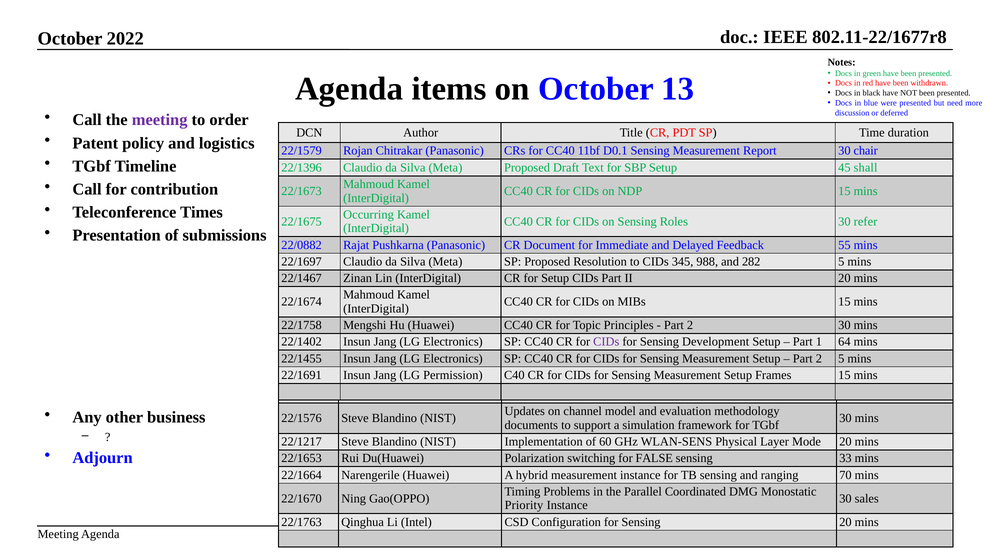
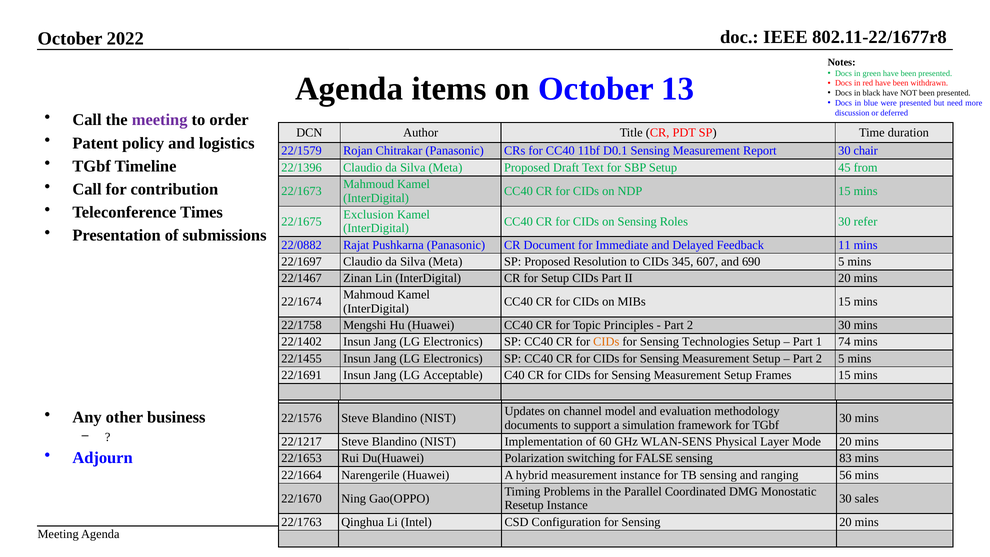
shall: shall -> from (866, 168)
Occurring: Occurring -> Exclusion (369, 215)
55: 55 -> 11 (844, 245)
988: 988 -> 607 (707, 262)
282: 282 -> 690 (751, 262)
CIDs colour: purple -> orange (606, 342)
Development: Development -> Technologies (716, 342)
64: 64 -> 74 (844, 342)
Permission: Permission -> Acceptable (453, 375)
33: 33 -> 83 (845, 458)
70: 70 -> 56 (845, 475)
Priority: Priority -> Resetup (524, 505)
